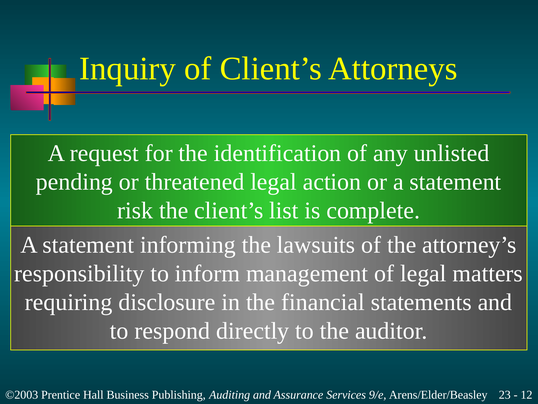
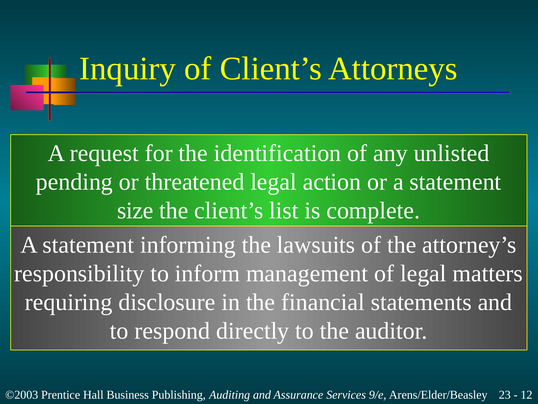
risk: risk -> size (135, 210)
